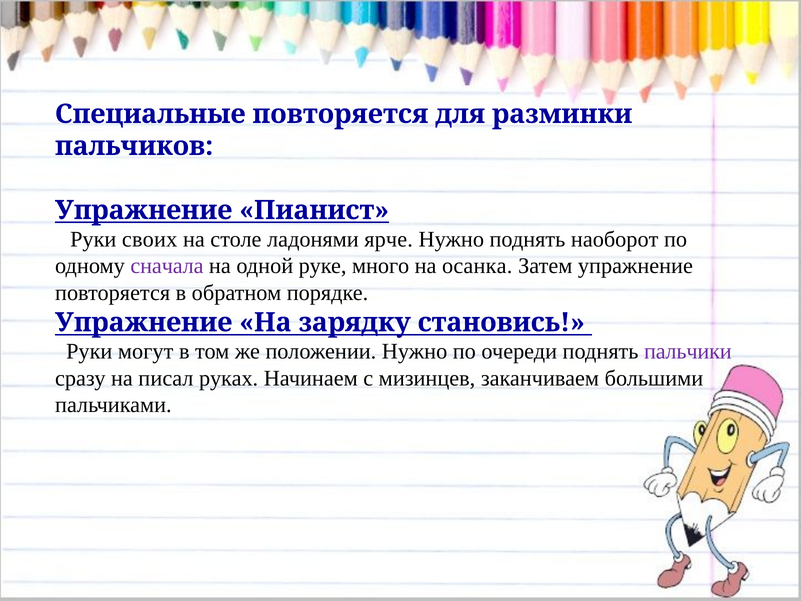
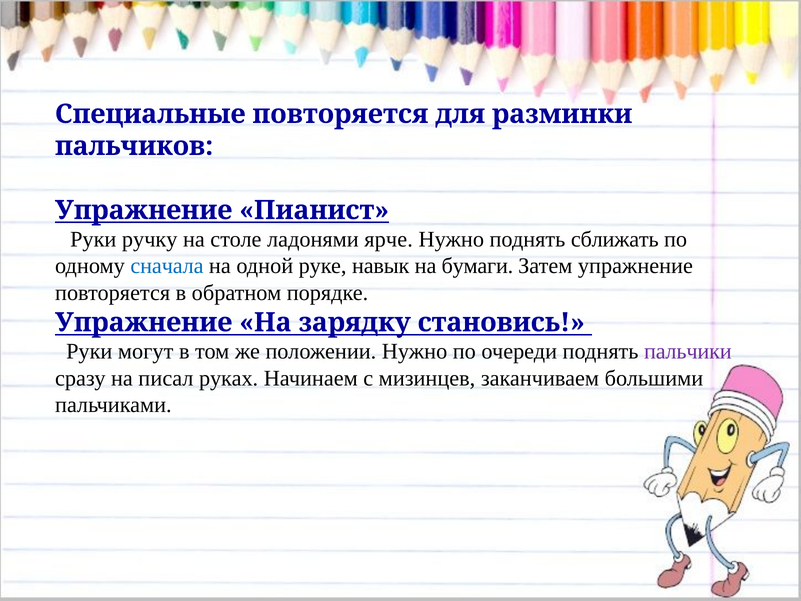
своих: своих -> ручку (150, 239)
наоборот: наоборот -> сближать (615, 239)
сначала colour: purple -> blue (167, 266)
много: много -> навык (381, 266)
осанка: осанка -> бумаги (477, 266)
